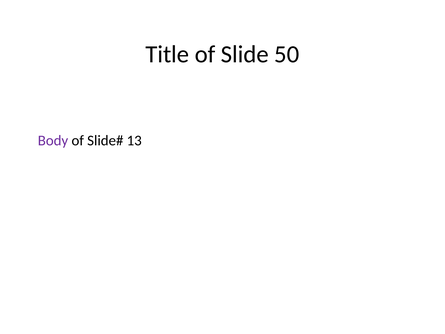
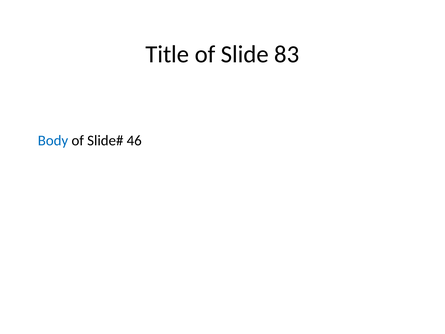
50: 50 -> 83 (287, 54)
Body colour: purple -> blue (53, 140)
13: 13 -> 46 (134, 140)
